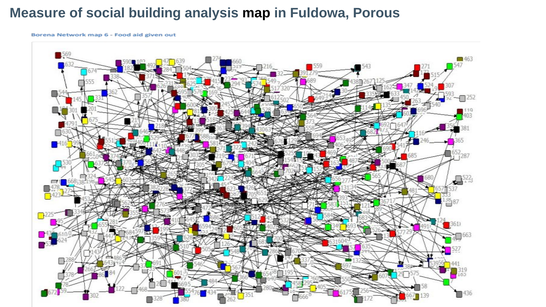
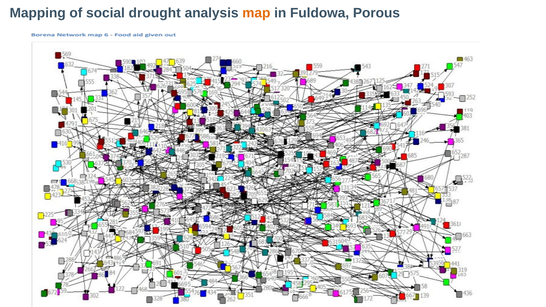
Measure: Measure -> Mapping (38, 13)
building: building -> drought (155, 13)
map colour: black -> orange (256, 13)
